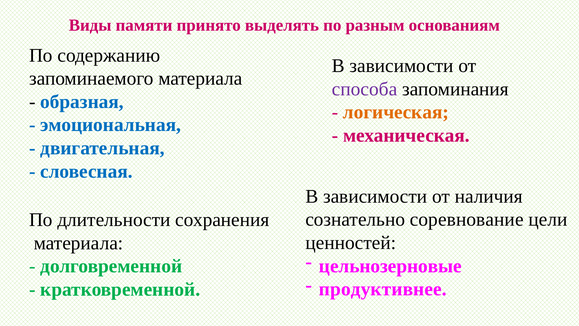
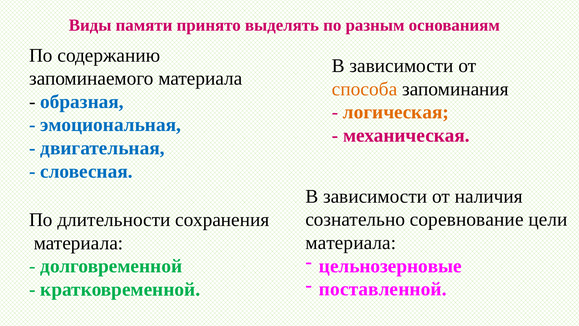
способа colour: purple -> orange (365, 89)
ценностей: ценностей -> материала (351, 243)
продуктивнее: продуктивнее -> поставленной (383, 289)
